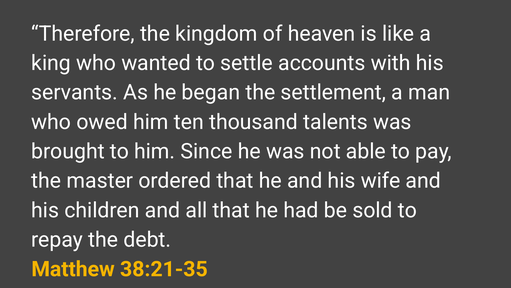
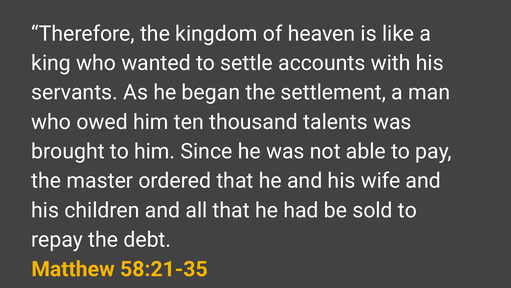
38:21-35: 38:21-35 -> 58:21-35 (164, 269)
